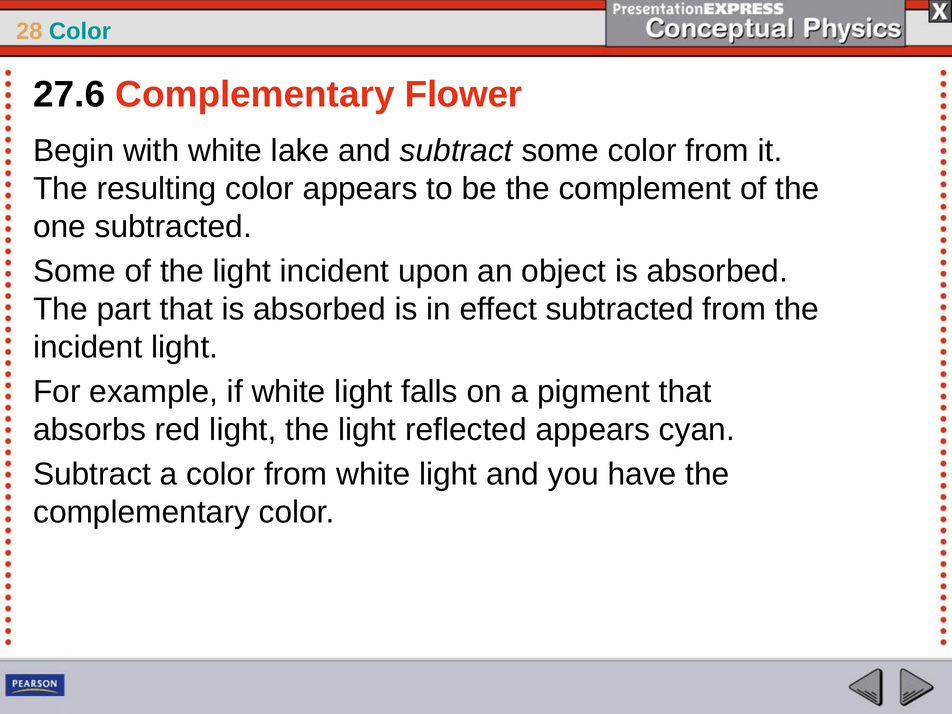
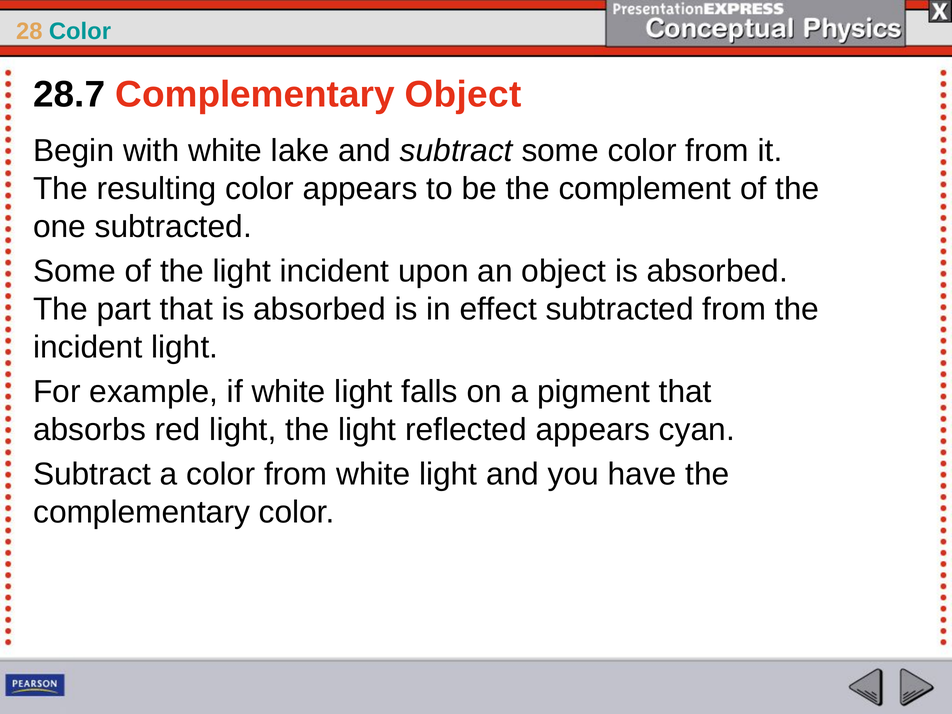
27.6: 27.6 -> 28.7 (69, 94)
Complementary Flower: Flower -> Object (463, 94)
